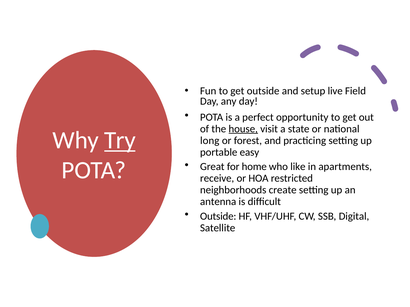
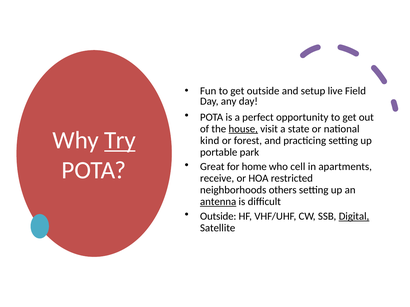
long: long -> kind (210, 141)
easy: easy -> park (249, 152)
like: like -> cell (298, 167)
create: create -> others (283, 190)
antenna underline: none -> present (218, 202)
Digital underline: none -> present (354, 217)
